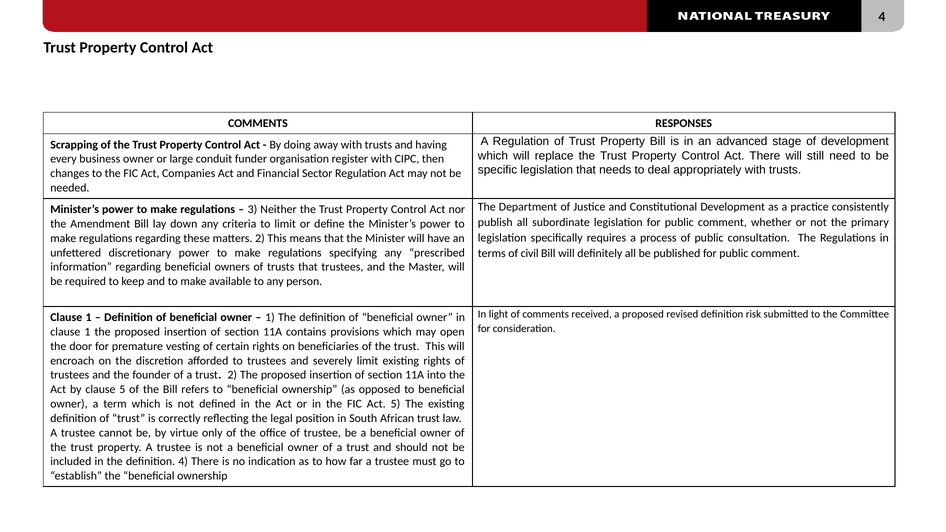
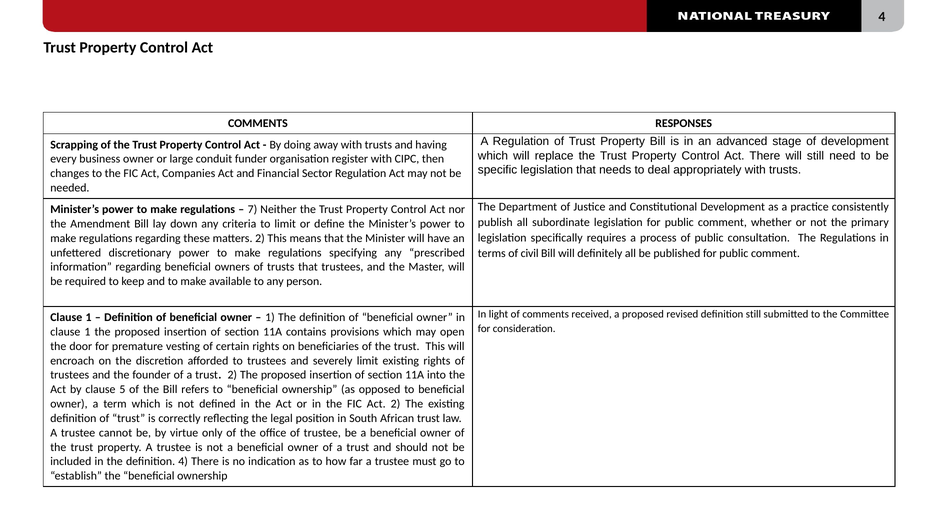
3: 3 -> 7 (252, 209)
definition risk: risk -> still (753, 314)
Act 5: 5 -> 2 (395, 404)
